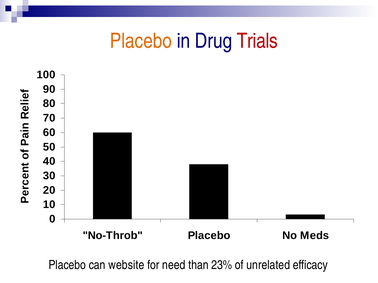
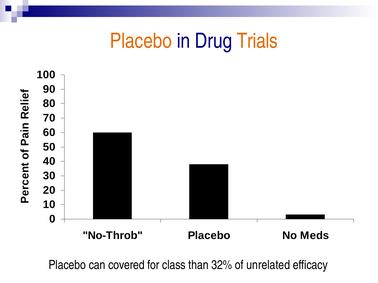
Trials colour: red -> orange (257, 41)
website: website -> covered (126, 265)
need: need -> class (174, 265)
23%: 23% -> 32% (222, 265)
